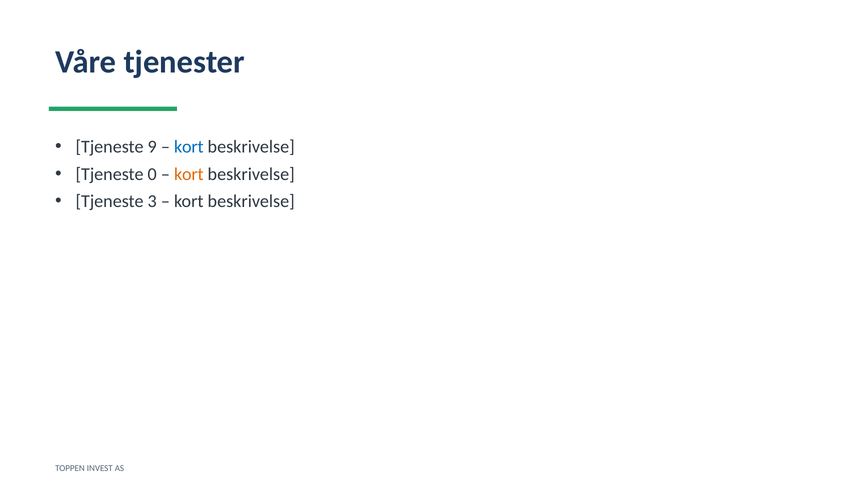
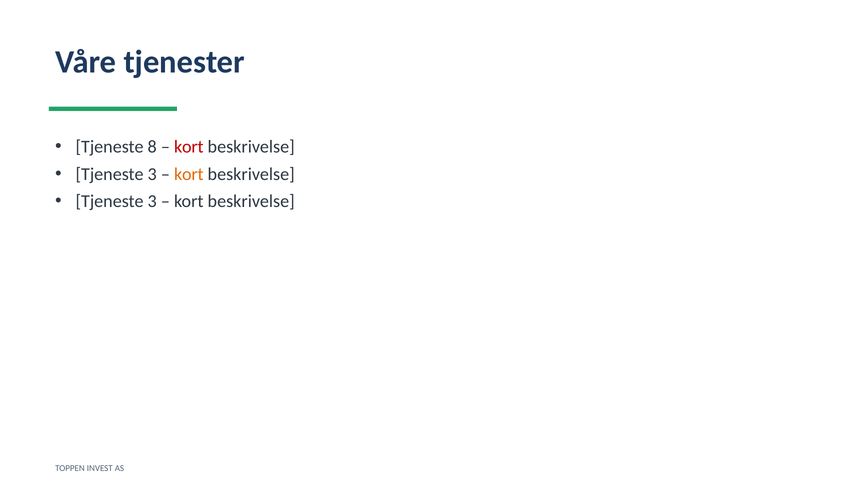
9: 9 -> 8 (152, 147)
kort colour: blue -> red (189, 147)
0: 0 -> 3 (152, 174)
